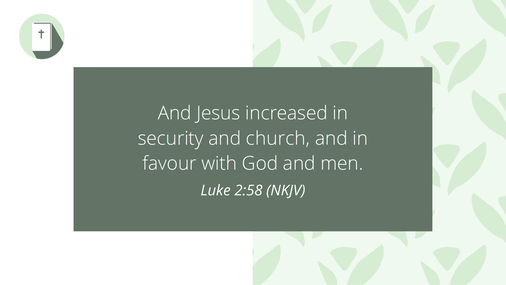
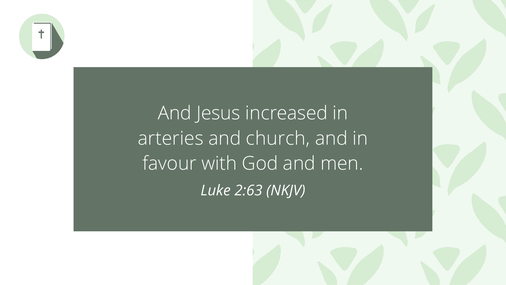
security: security -> arteries (171, 138)
2:58: 2:58 -> 2:63 (248, 190)
